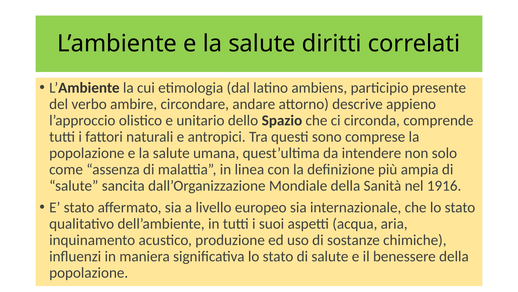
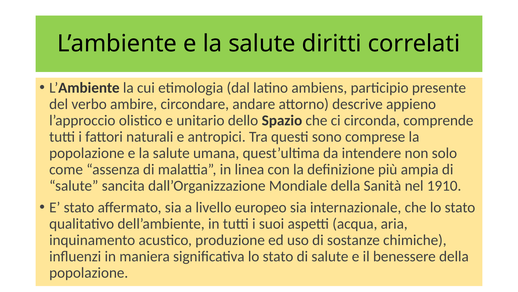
1916: 1916 -> 1910 (444, 185)
